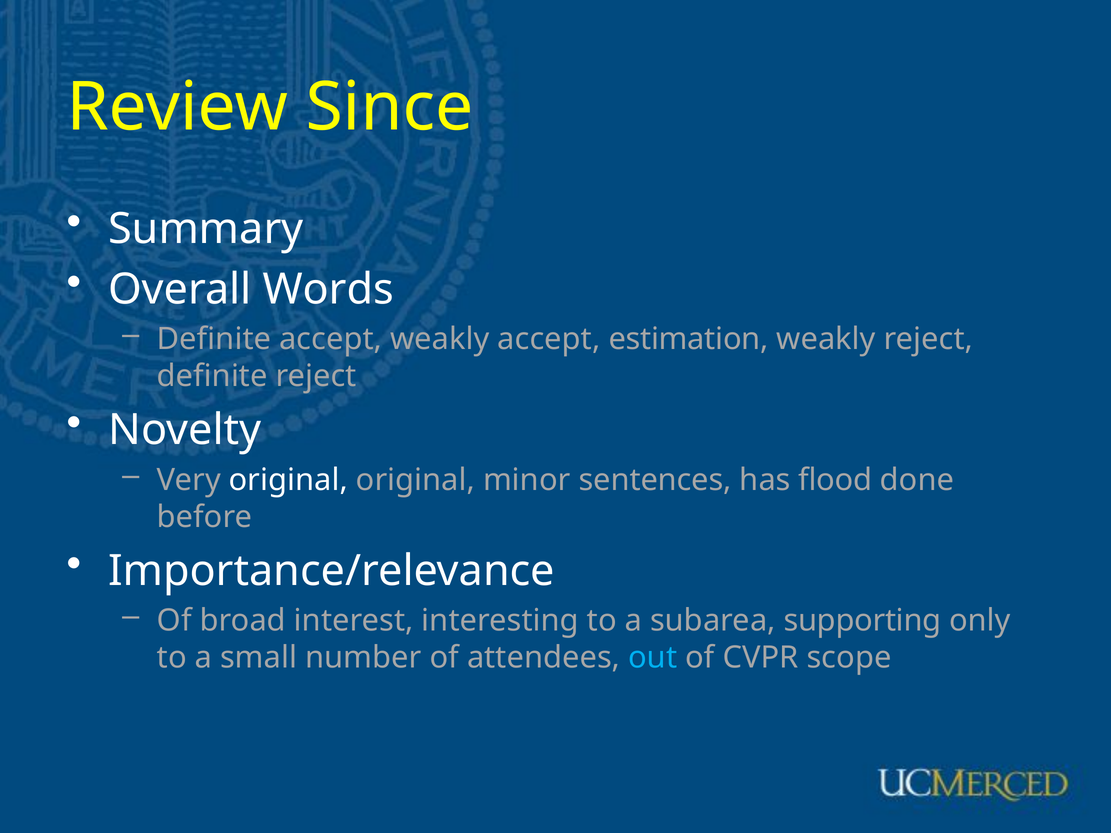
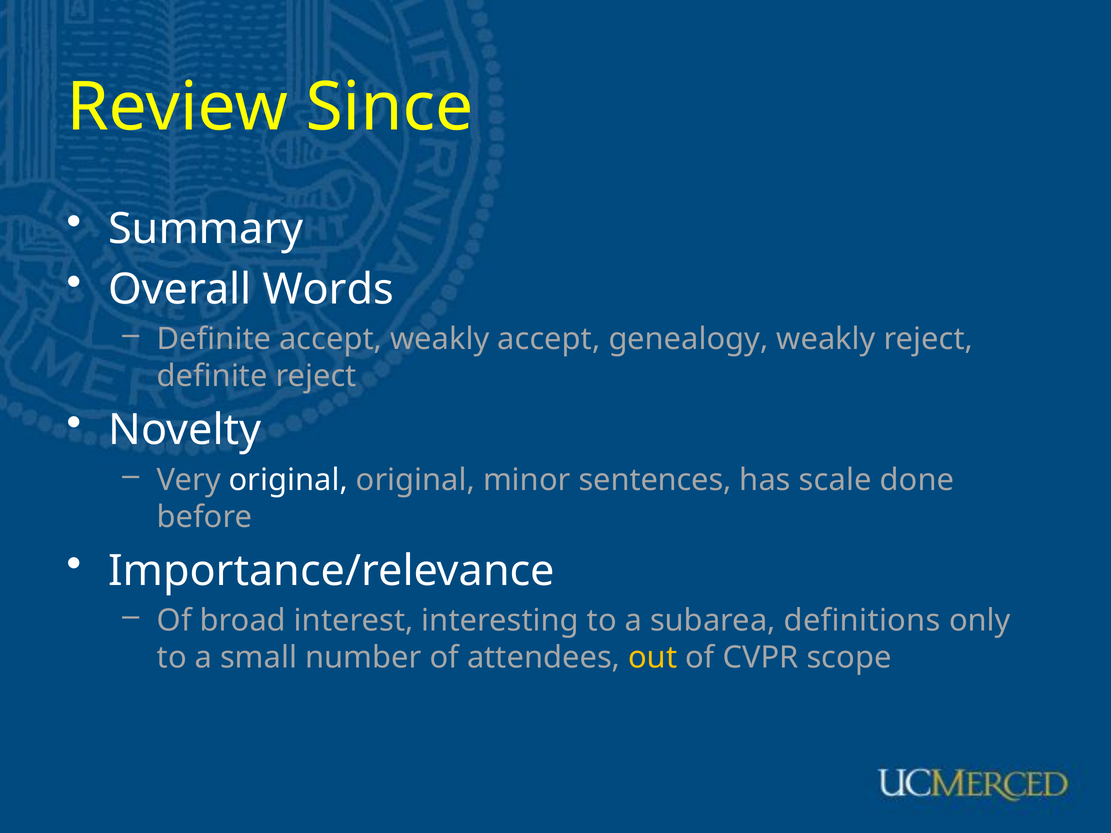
estimation: estimation -> genealogy (688, 339)
flood: flood -> scale (835, 480)
supporting: supporting -> definitions (862, 621)
out colour: light blue -> yellow (653, 658)
